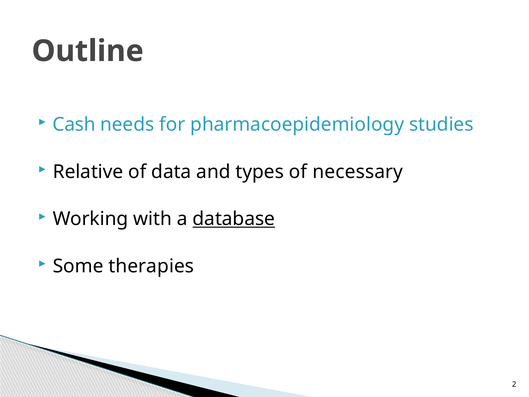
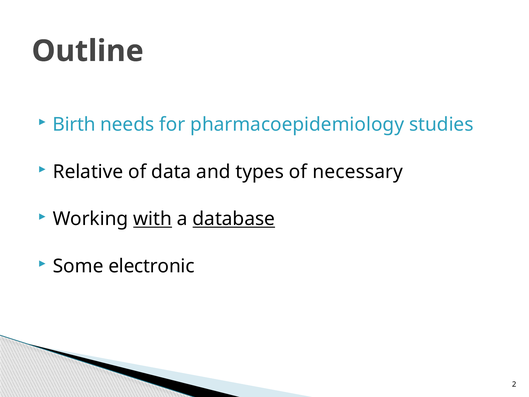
Cash: Cash -> Birth (74, 124)
with underline: none -> present (153, 219)
therapies: therapies -> electronic (151, 266)
